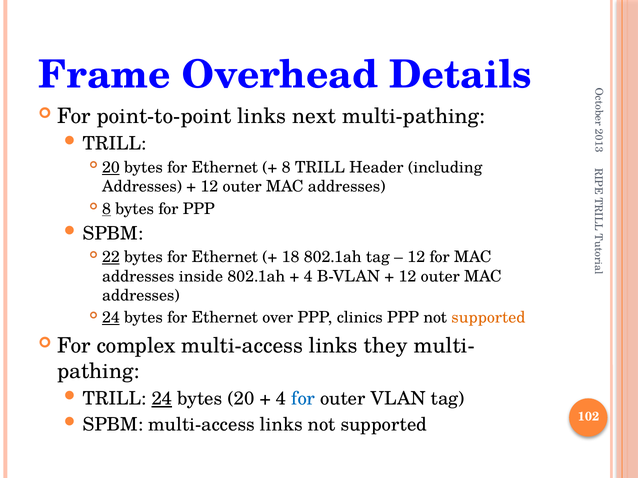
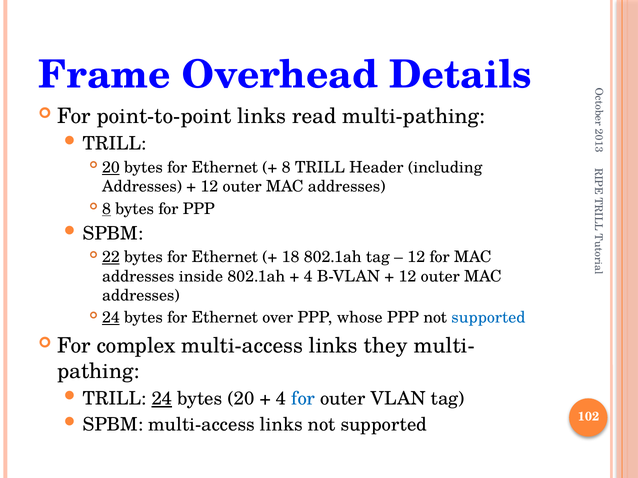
next: next -> read (314, 116)
clinics: clinics -> whose (360, 318)
supported colour: orange -> blue (488, 318)
